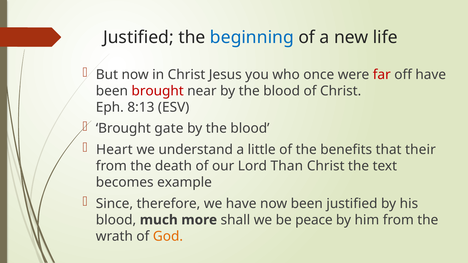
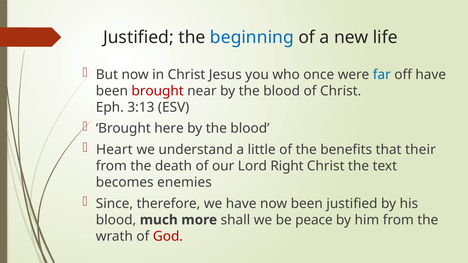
far colour: red -> blue (382, 75)
8:13: 8:13 -> 3:13 (141, 107)
gate: gate -> here (169, 129)
Than: Than -> Right (287, 166)
example: example -> enemies (184, 183)
God colour: orange -> red (168, 236)
